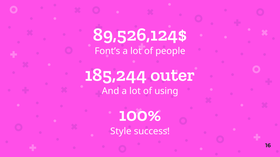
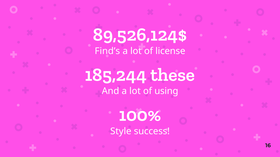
Font’s: Font’s -> Find’s (107, 51)
people: people -> license (170, 51)
outer: outer -> these (173, 75)
